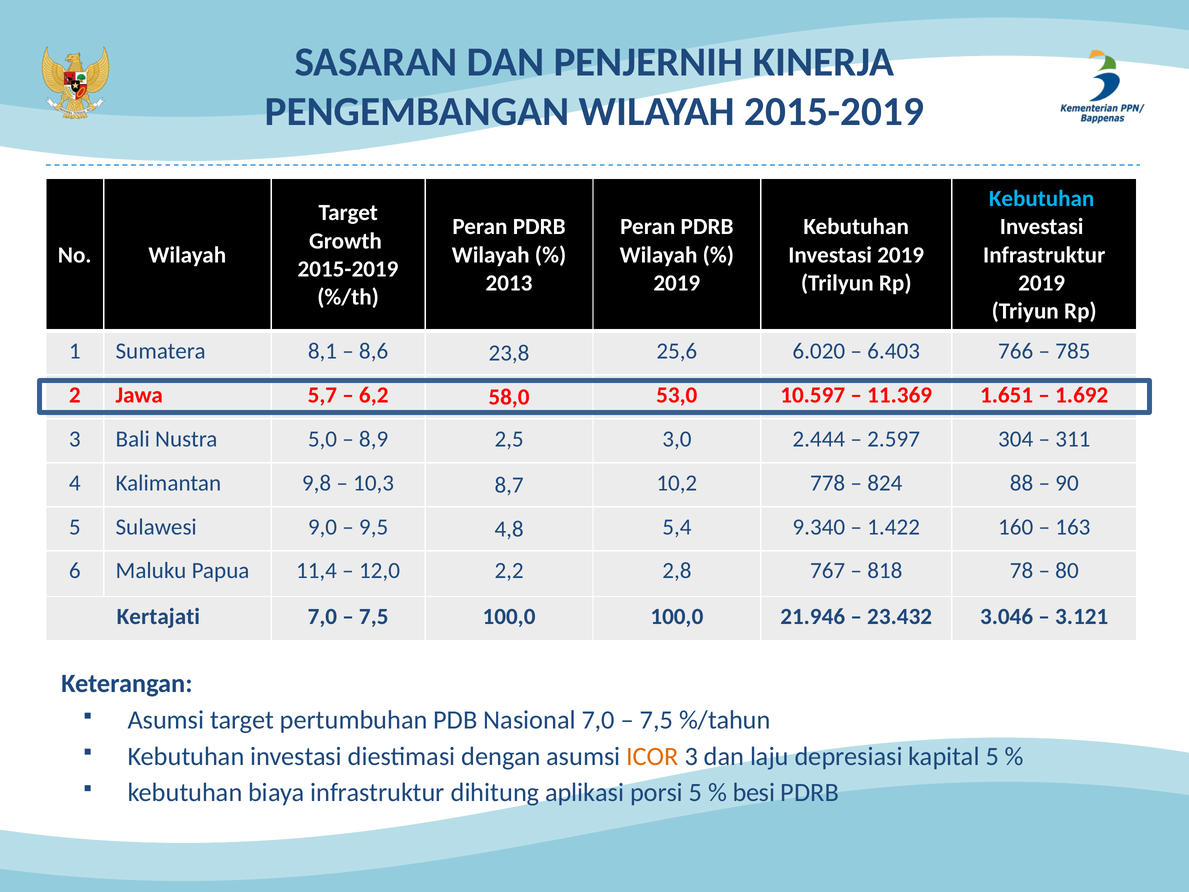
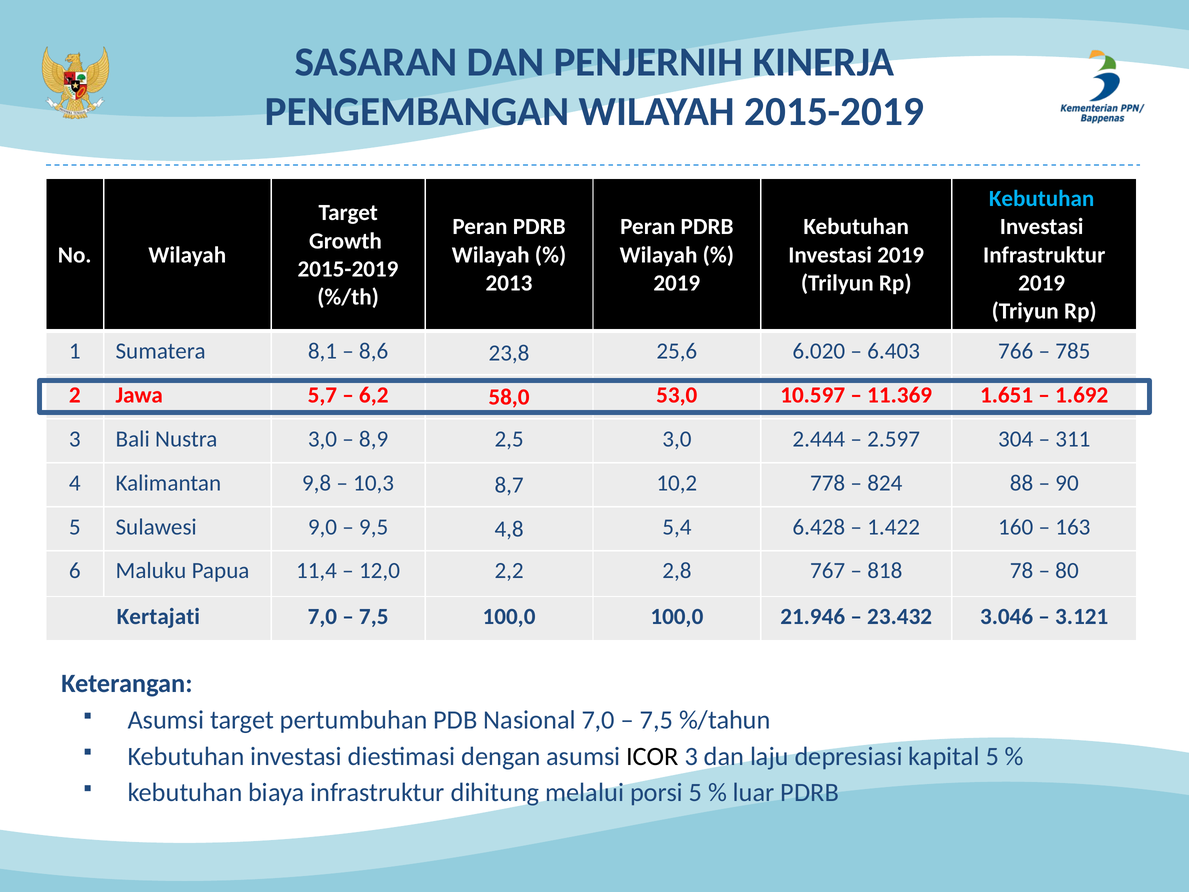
Nustra 5,0: 5,0 -> 3,0 (322, 439)
9.340: 9.340 -> 6.428 (819, 527)
ICOR colour: orange -> black (653, 756)
aplikasi: aplikasi -> melalui (585, 793)
besi: besi -> luar (754, 793)
